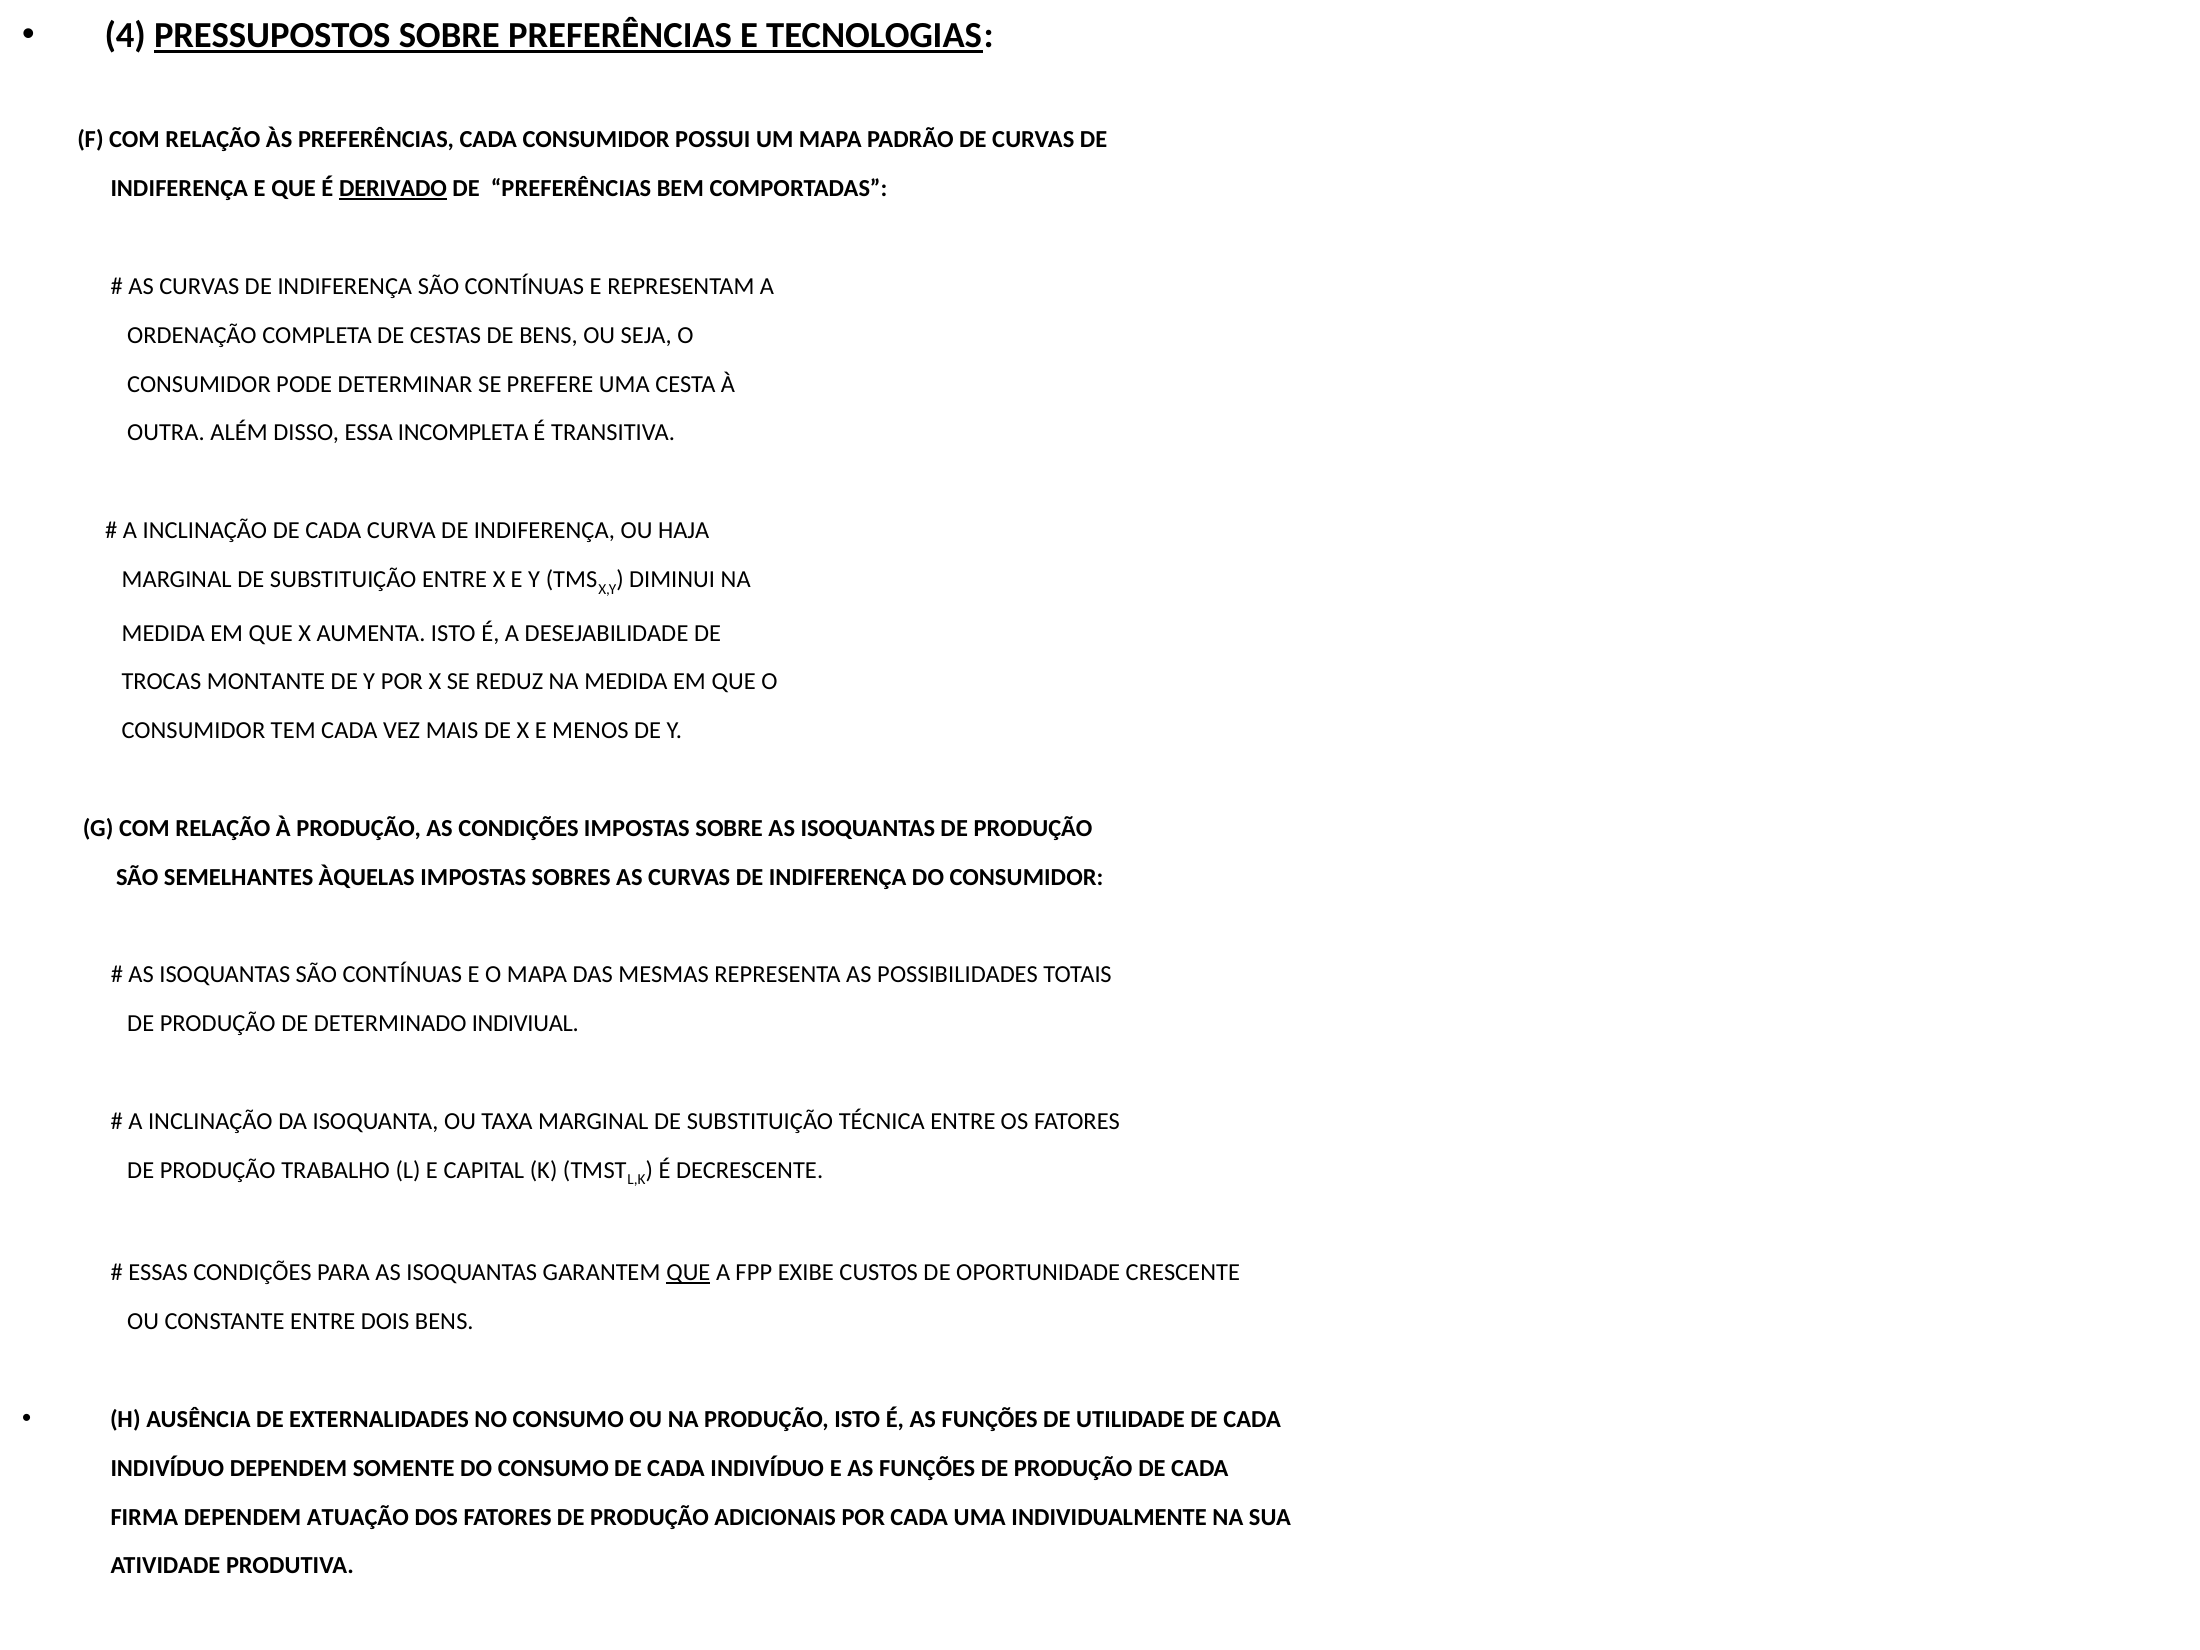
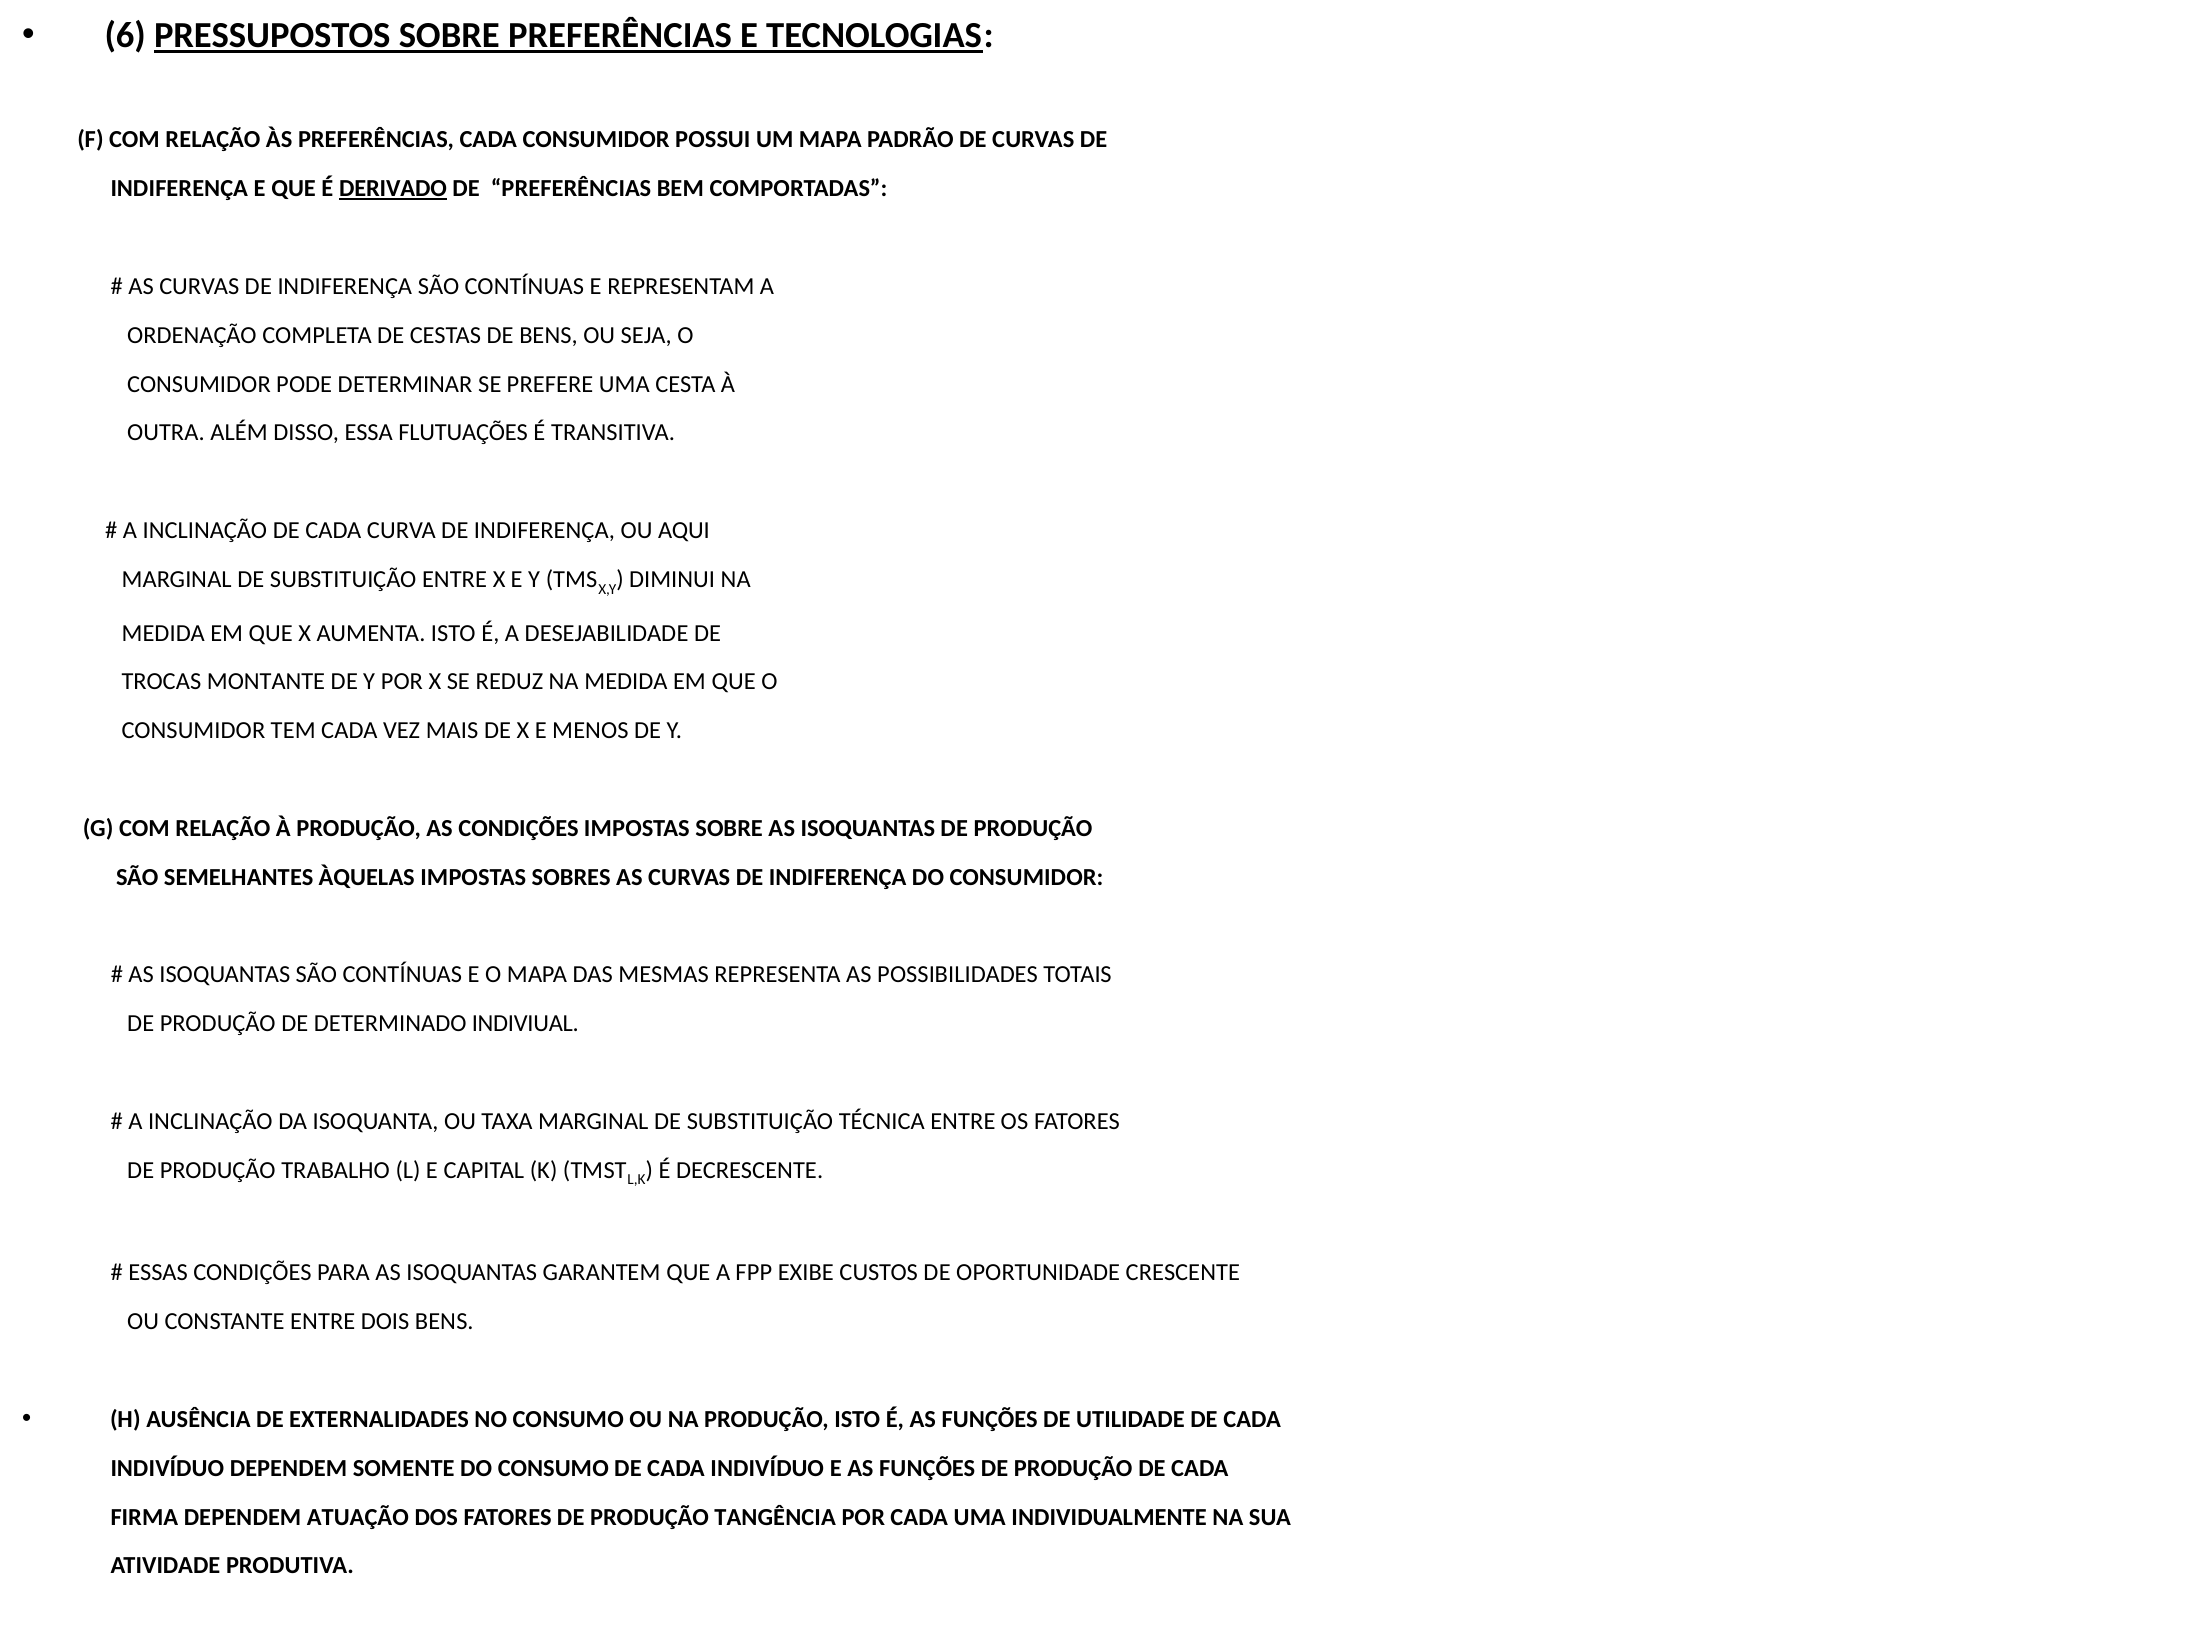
4: 4 -> 6 (125, 36)
INCOMPLETA: INCOMPLETA -> FLUTUAÇÕES (463, 433)
HAJA: HAJA -> AQUI (684, 531)
QUE underline: present -> none (688, 1273)
ADICIONAIS: ADICIONAIS -> TANGÊNCIA (775, 1517)
